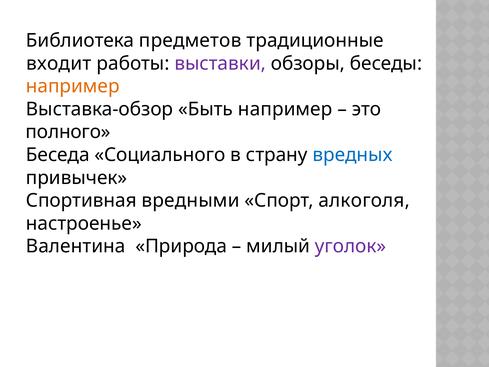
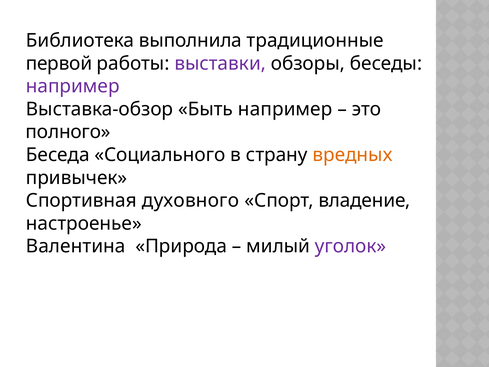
предметов: предметов -> выполнила (190, 41)
входит: входит -> первой (59, 63)
например colour: orange -> purple (73, 86)
вредных colour: blue -> orange (352, 155)
вредными: вредными -> духовного (191, 200)
алкоголя: алкоголя -> владение (364, 200)
